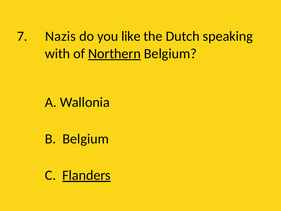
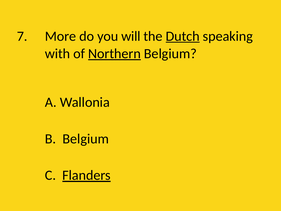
Nazis: Nazis -> More (61, 36)
like: like -> will (131, 36)
Dutch underline: none -> present (183, 36)
